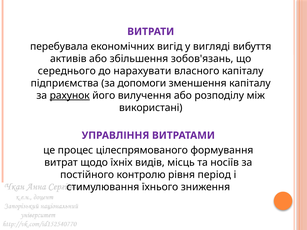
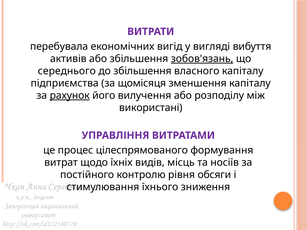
зобов'язань underline: none -> present (202, 59)
до нарахувати: нарахувати -> збільшення (142, 71)
допомоги: допомоги -> щомісяця (142, 83)
період: період -> обсяги (214, 175)
